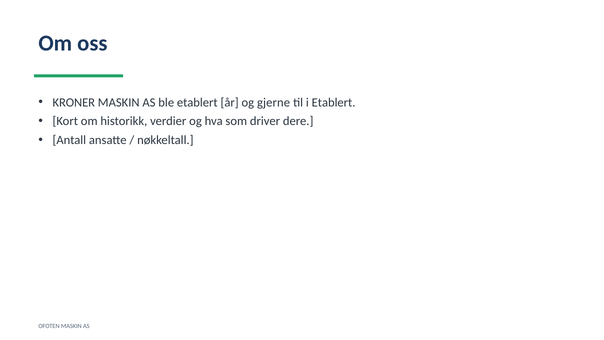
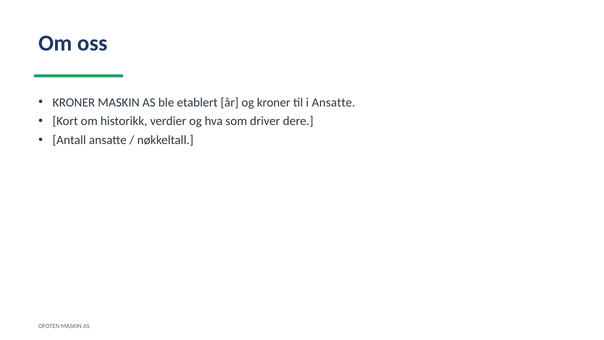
og gjerne: gjerne -> kroner (274, 102)
i Etablert: Etablert -> Ansatte (334, 102)
